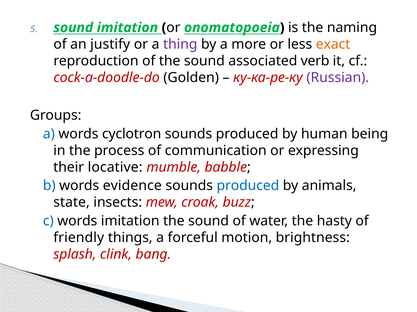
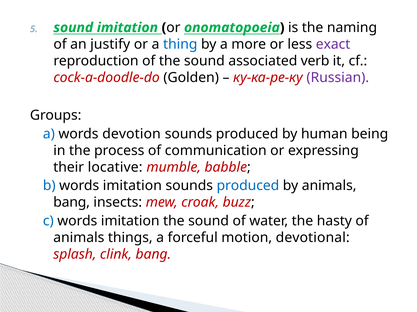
thing colour: purple -> blue (180, 44)
exact colour: orange -> purple (333, 44)
cyclotron: cyclotron -> devotion (132, 134)
b words evidence: evidence -> imitation (132, 186)
state: state -> bang (72, 203)
friendly: friendly -> animals (79, 238)
brightness: brightness -> devotional (313, 238)
